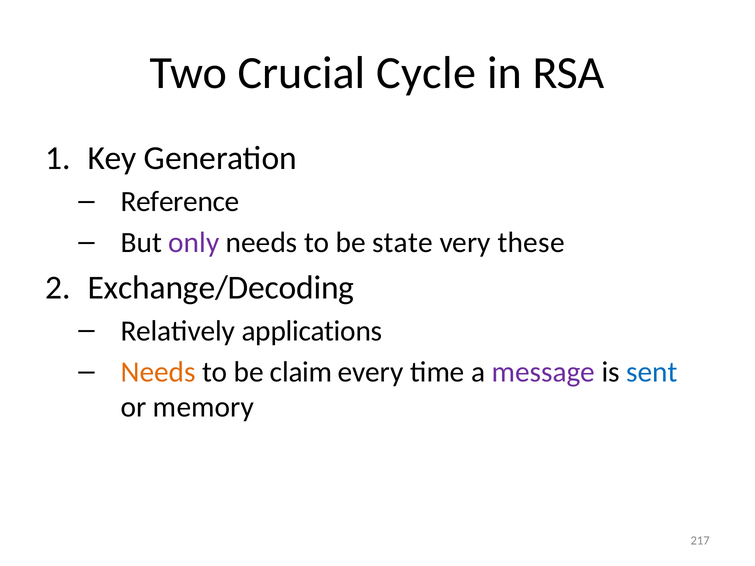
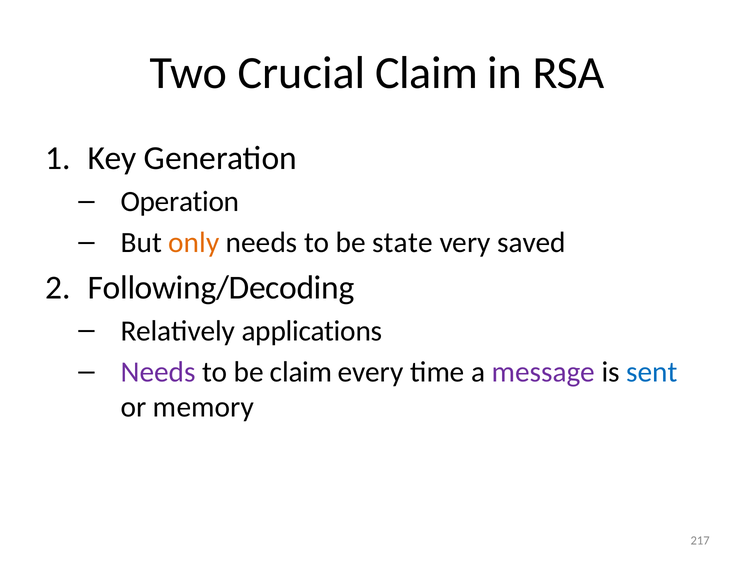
Crucial Cycle: Cycle -> Claim (427, 73)
Reference: Reference -> Operation (180, 202)
only colour: purple -> orange (194, 243)
these: these -> saved (531, 243)
Exchange/Decoding: Exchange/Decoding -> Following/Decoding (221, 288)
Needs colour: orange -> purple (158, 372)
